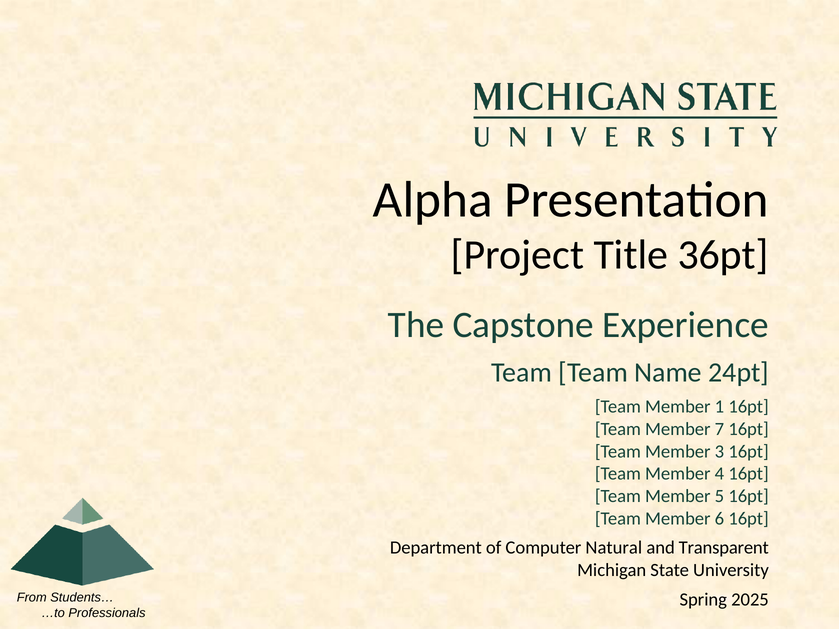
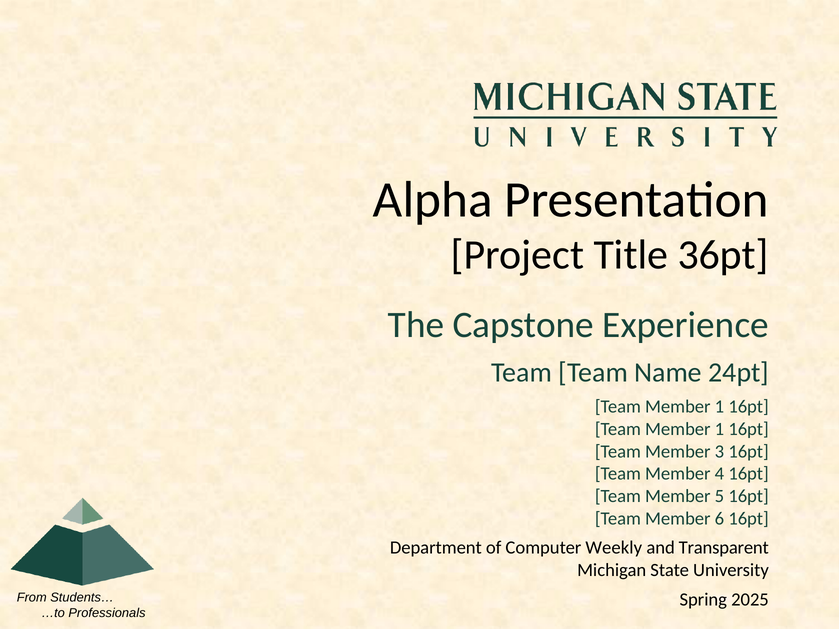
7: 7 -> 1 (719, 429)
Natural: Natural -> Weekly (614, 548)
